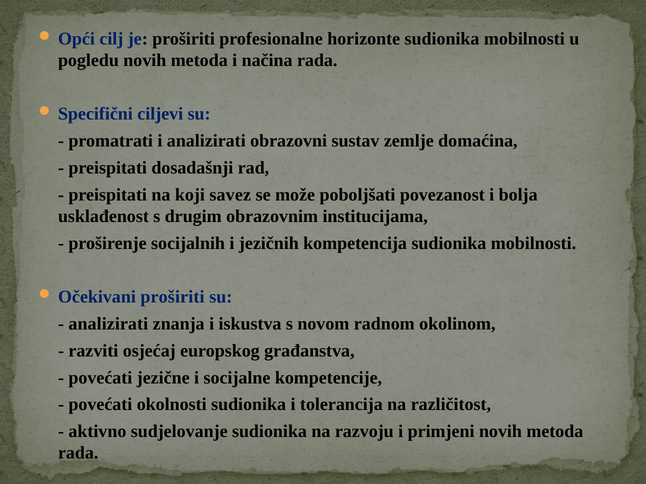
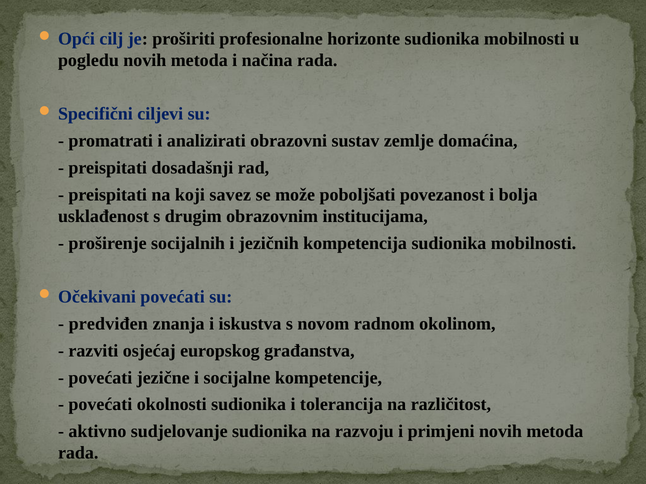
Očekivani proširiti: proširiti -> povećati (173, 297)
analizirati: analizirati -> predviđen (108, 324)
